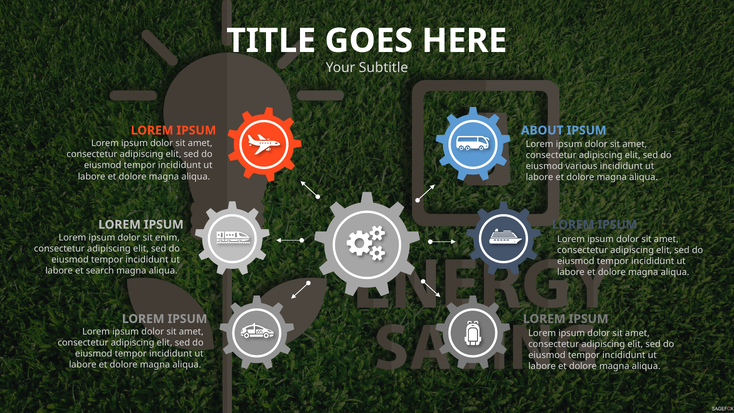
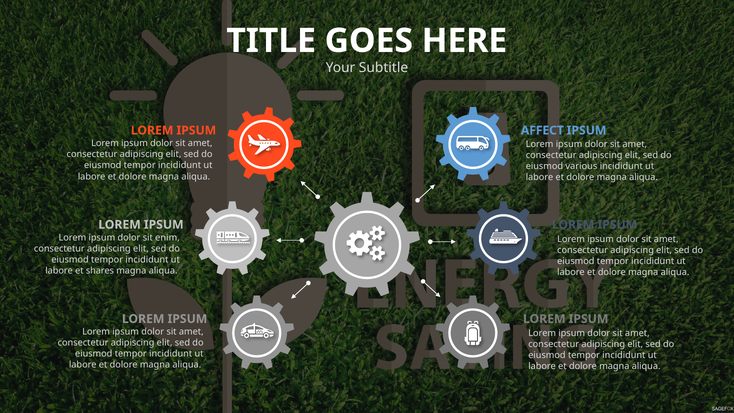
ABOUT: ABOUT -> AFFECT (542, 130)
search: search -> shares (100, 271)
